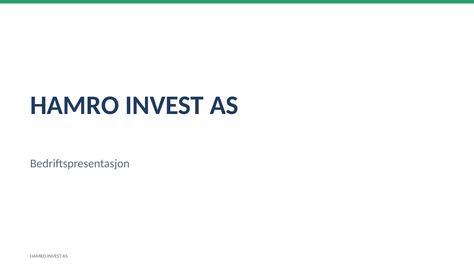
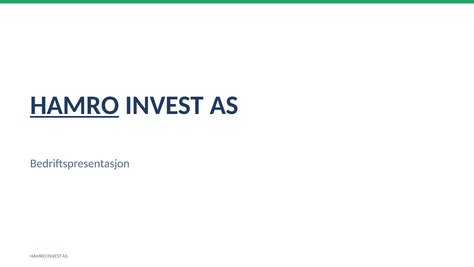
HAMRO underline: none -> present (75, 105)
